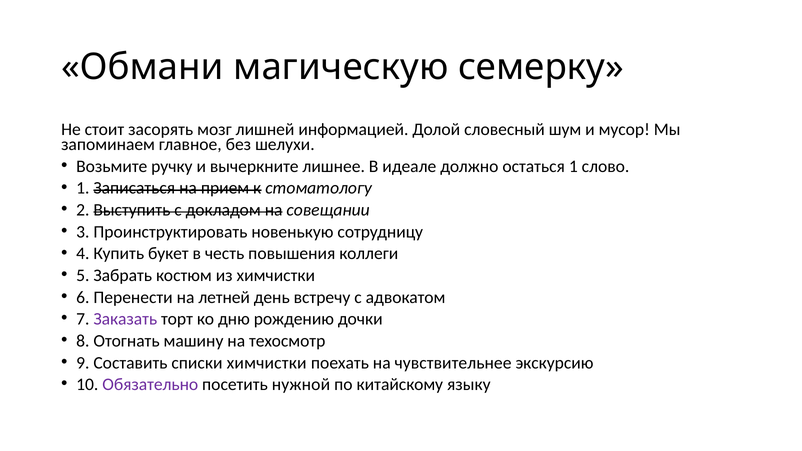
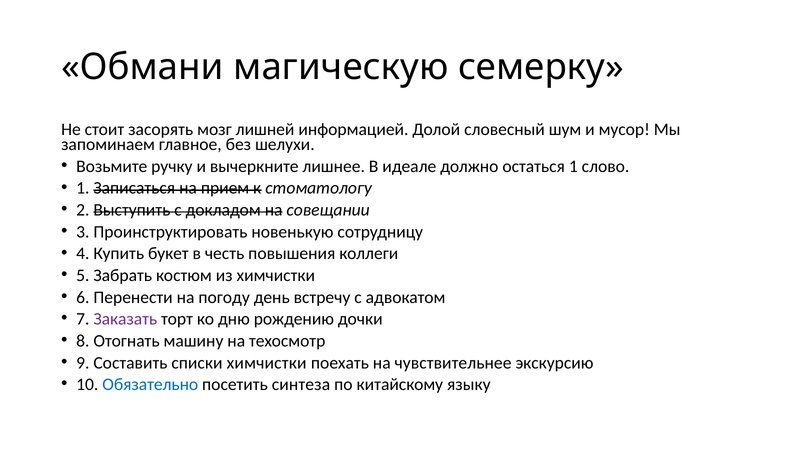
летней: летней -> погоду (224, 297)
Обязательно colour: purple -> blue (150, 385)
нужной: нужной -> синтеза (301, 385)
